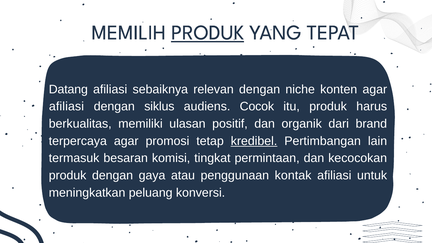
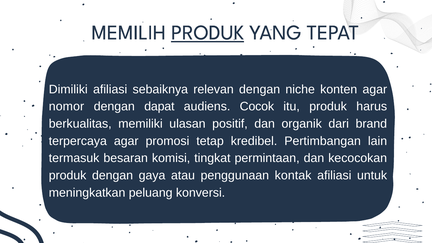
Datang: Datang -> Dimiliki (68, 89)
afiliasi: afiliasi -> nomor (66, 107)
siklus: siklus -> dapat (159, 107)
kredibel underline: present -> none (254, 141)
